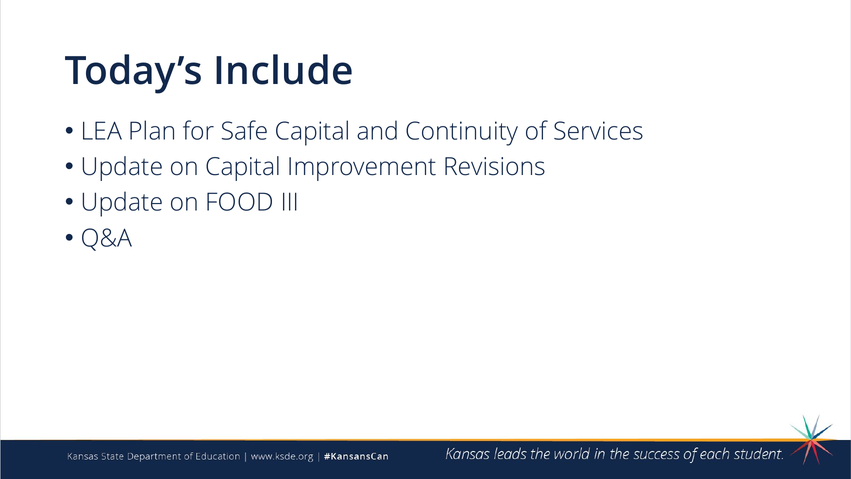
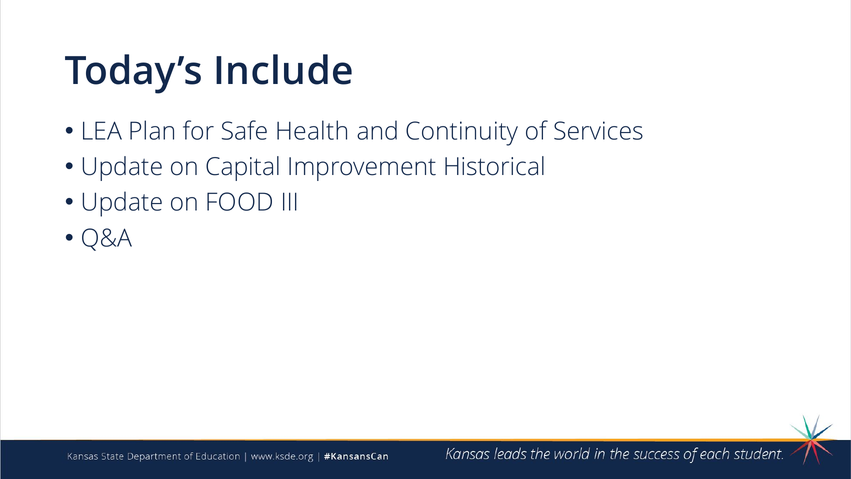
Safe Capital: Capital -> Health (312, 131)
Revisions: Revisions -> Historical (494, 167)
